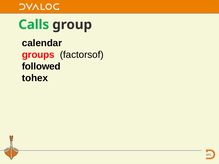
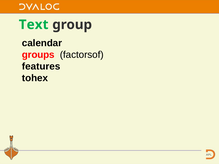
Calls: Calls -> Text (34, 25)
followed: followed -> features (41, 67)
